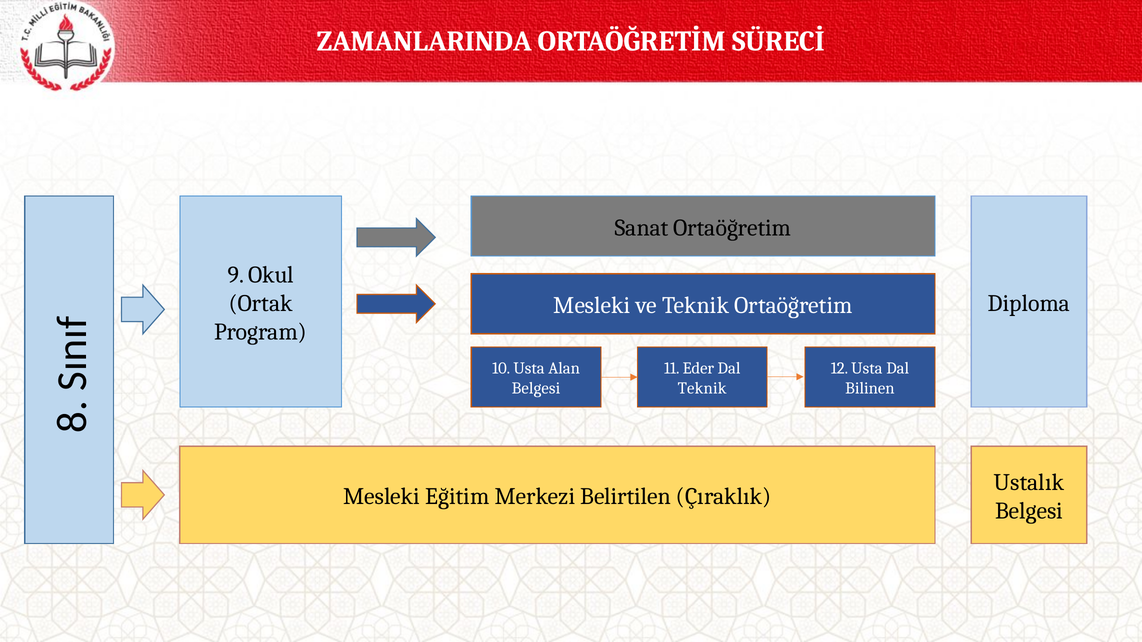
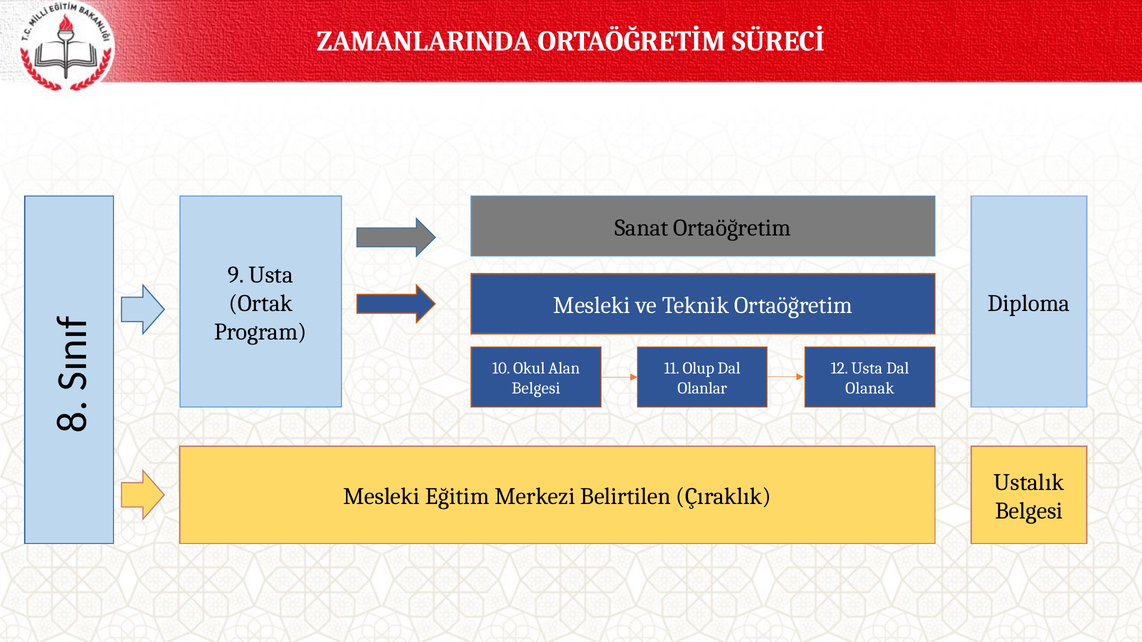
9 Okul: Okul -> Usta (271, 275)
10 Usta: Usta -> Okul (529, 368)
Eder: Eder -> Olup (698, 368)
Teknik: Teknik -> Olanlar (702, 388)
Bilinen: Bilinen -> Olanak (870, 388)
